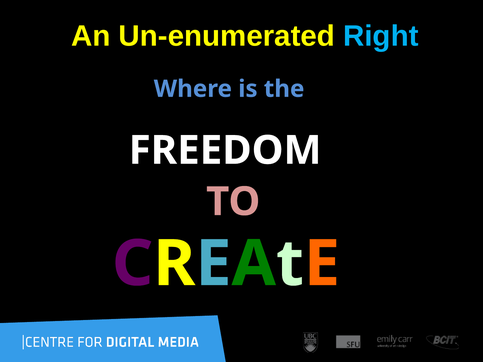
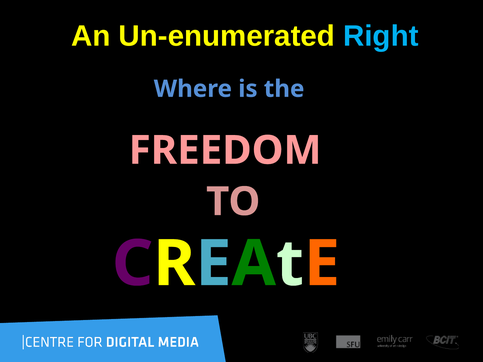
FREEDOM colour: white -> pink (225, 151)
